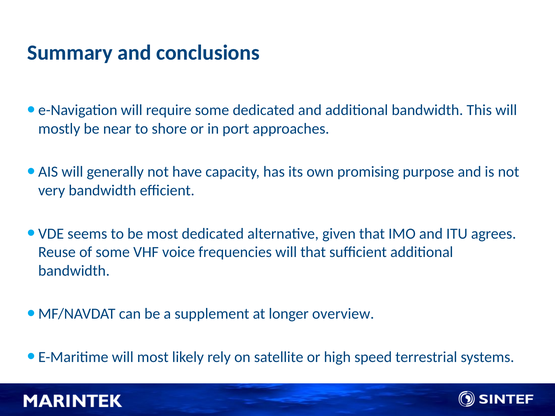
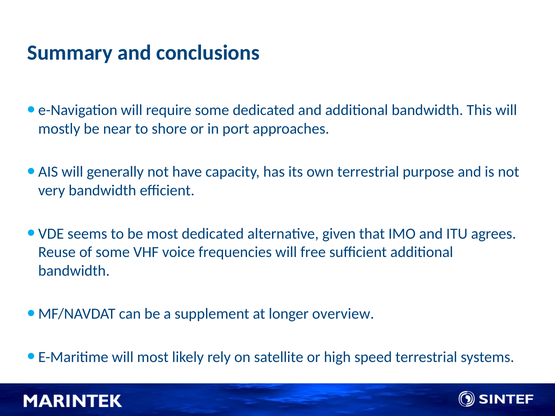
own promising: promising -> terrestrial (368, 172)
will that: that -> free (313, 252)
